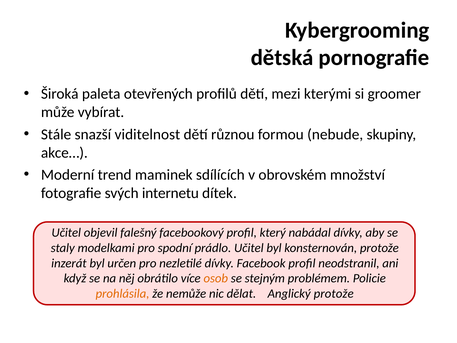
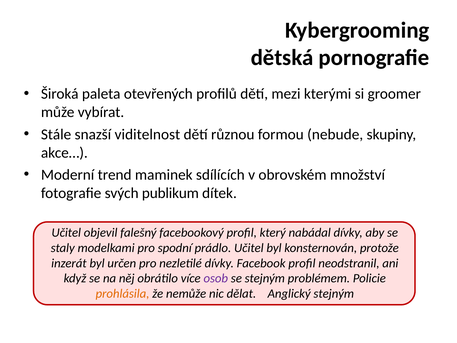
internetu: internetu -> publikum (170, 193)
osob colour: orange -> purple (216, 278)
Anglický protože: protože -> stejným (334, 293)
